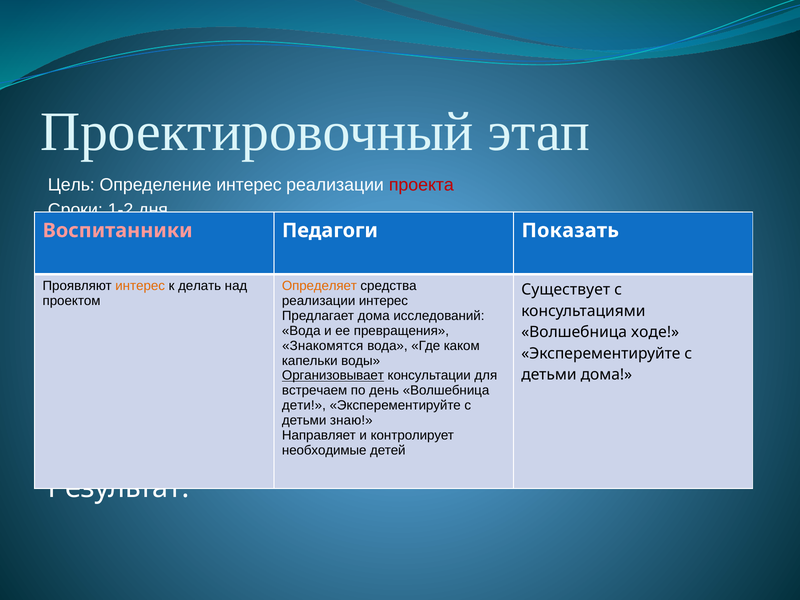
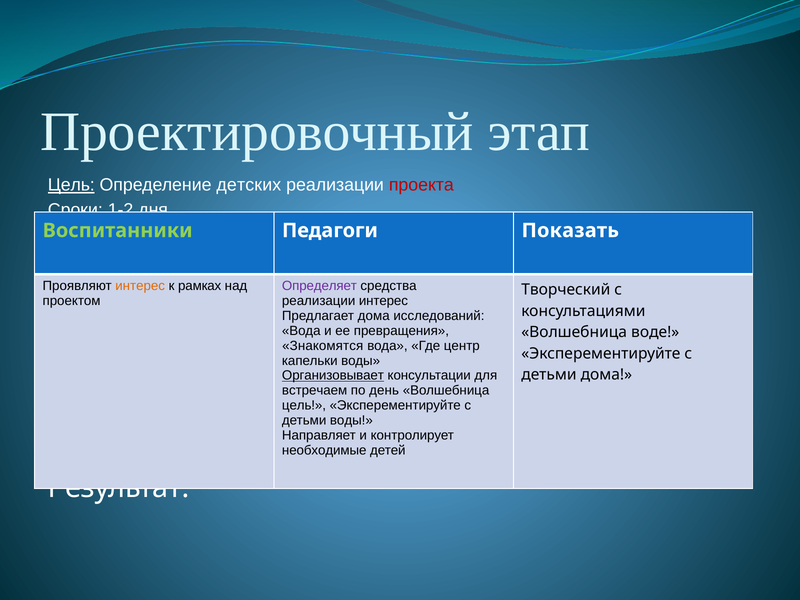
Цель underline: none -> present (71, 185)
Определение интерес: интерес -> детских (249, 185)
Воспитанники colour: pink -> light green (118, 231)
делать: делать -> рамках (200, 286)
Определяет colour: orange -> purple (319, 286)
Существует: Существует -> Творческий (566, 290)
ходе: ходе -> воде (655, 332)
каком: каком -> центр (462, 346)
дети: дети -> цель (304, 405)
детьми знаю: знаю -> воды (351, 420)
